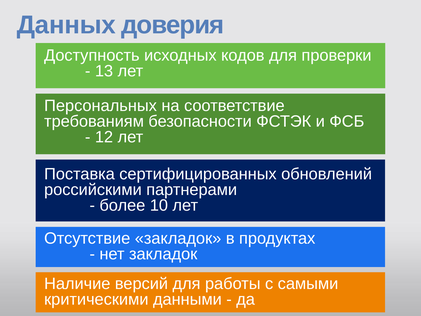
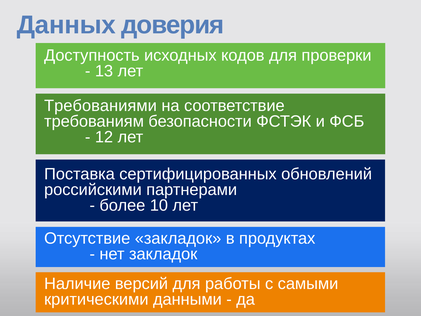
Персональных: Персональных -> Требованиями (101, 106)
